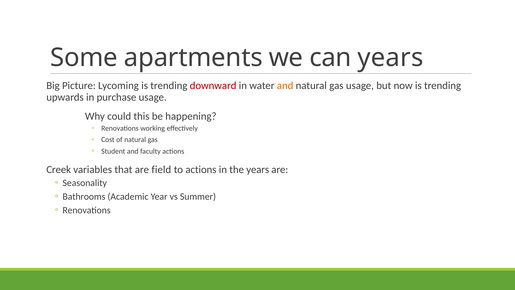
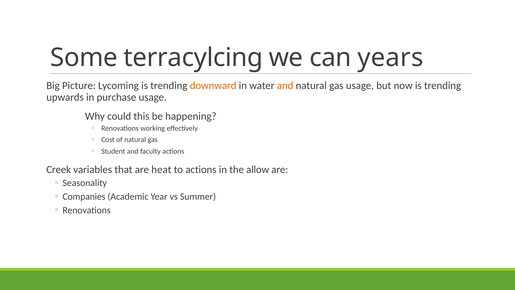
apartments: apartments -> terracylcing (193, 58)
downward colour: red -> orange (213, 86)
field: field -> heat (161, 169)
the years: years -> allow (258, 169)
Bathrooms: Bathrooms -> Companies (84, 196)
